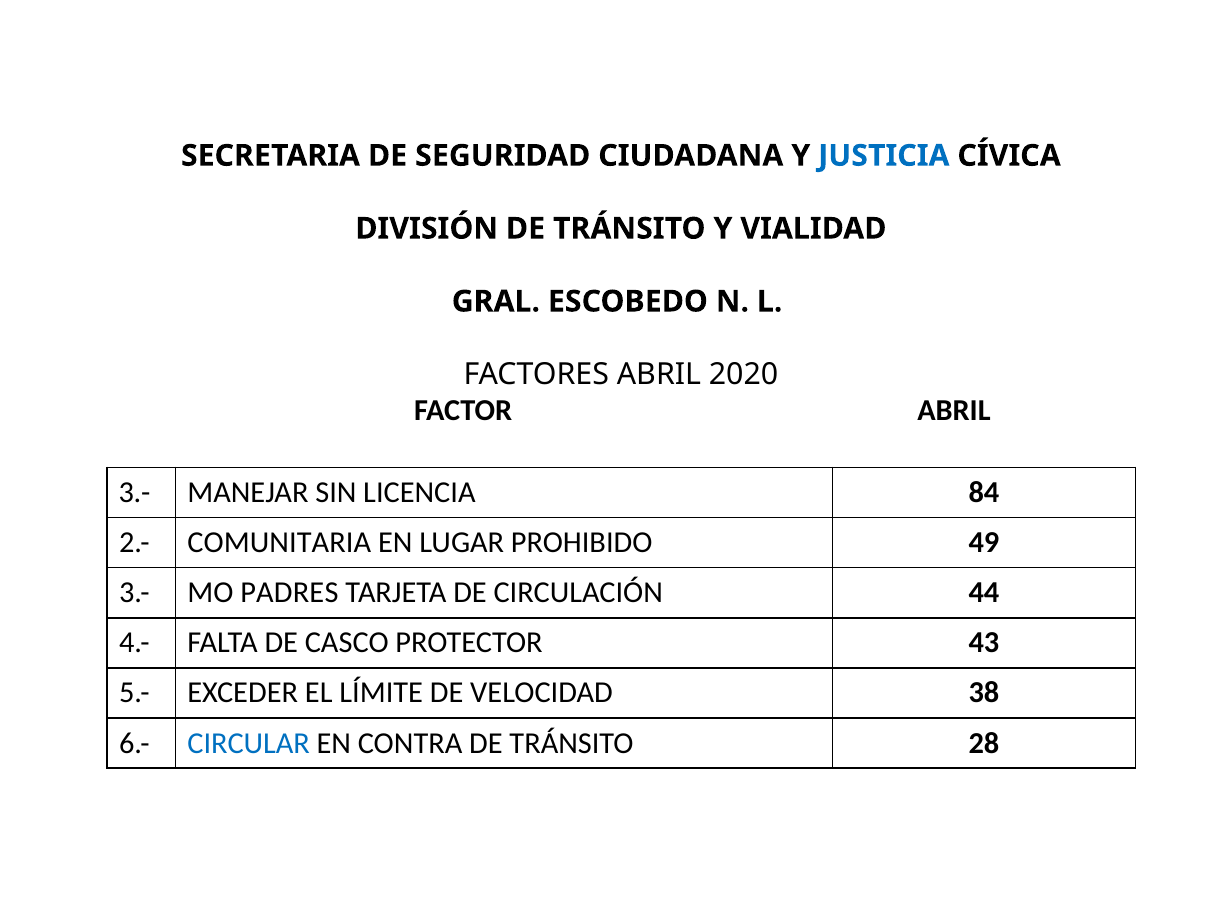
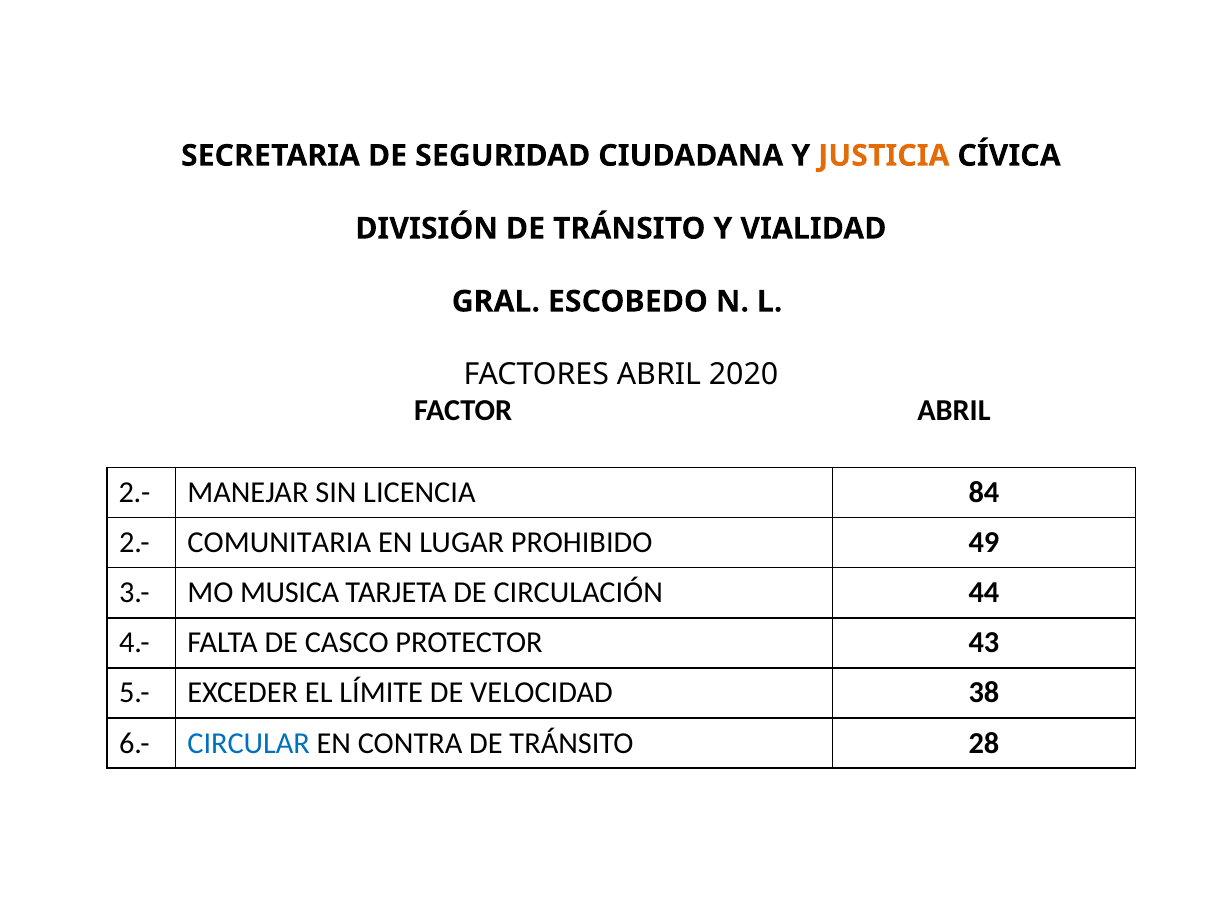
JUSTICIA colour: blue -> orange (884, 156)
3.-: 3.- -> 2.- (134, 493)
PADRES: PADRES -> MUSICA (290, 593)
